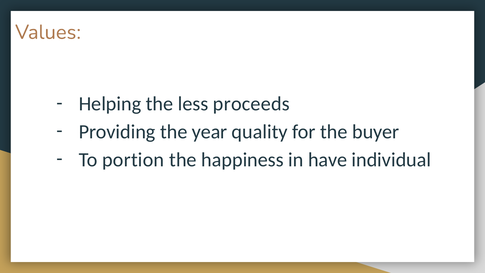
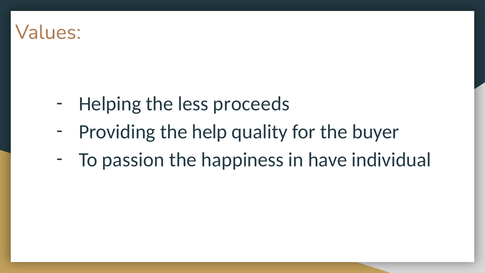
year: year -> help (210, 132)
portion: portion -> passion (133, 160)
